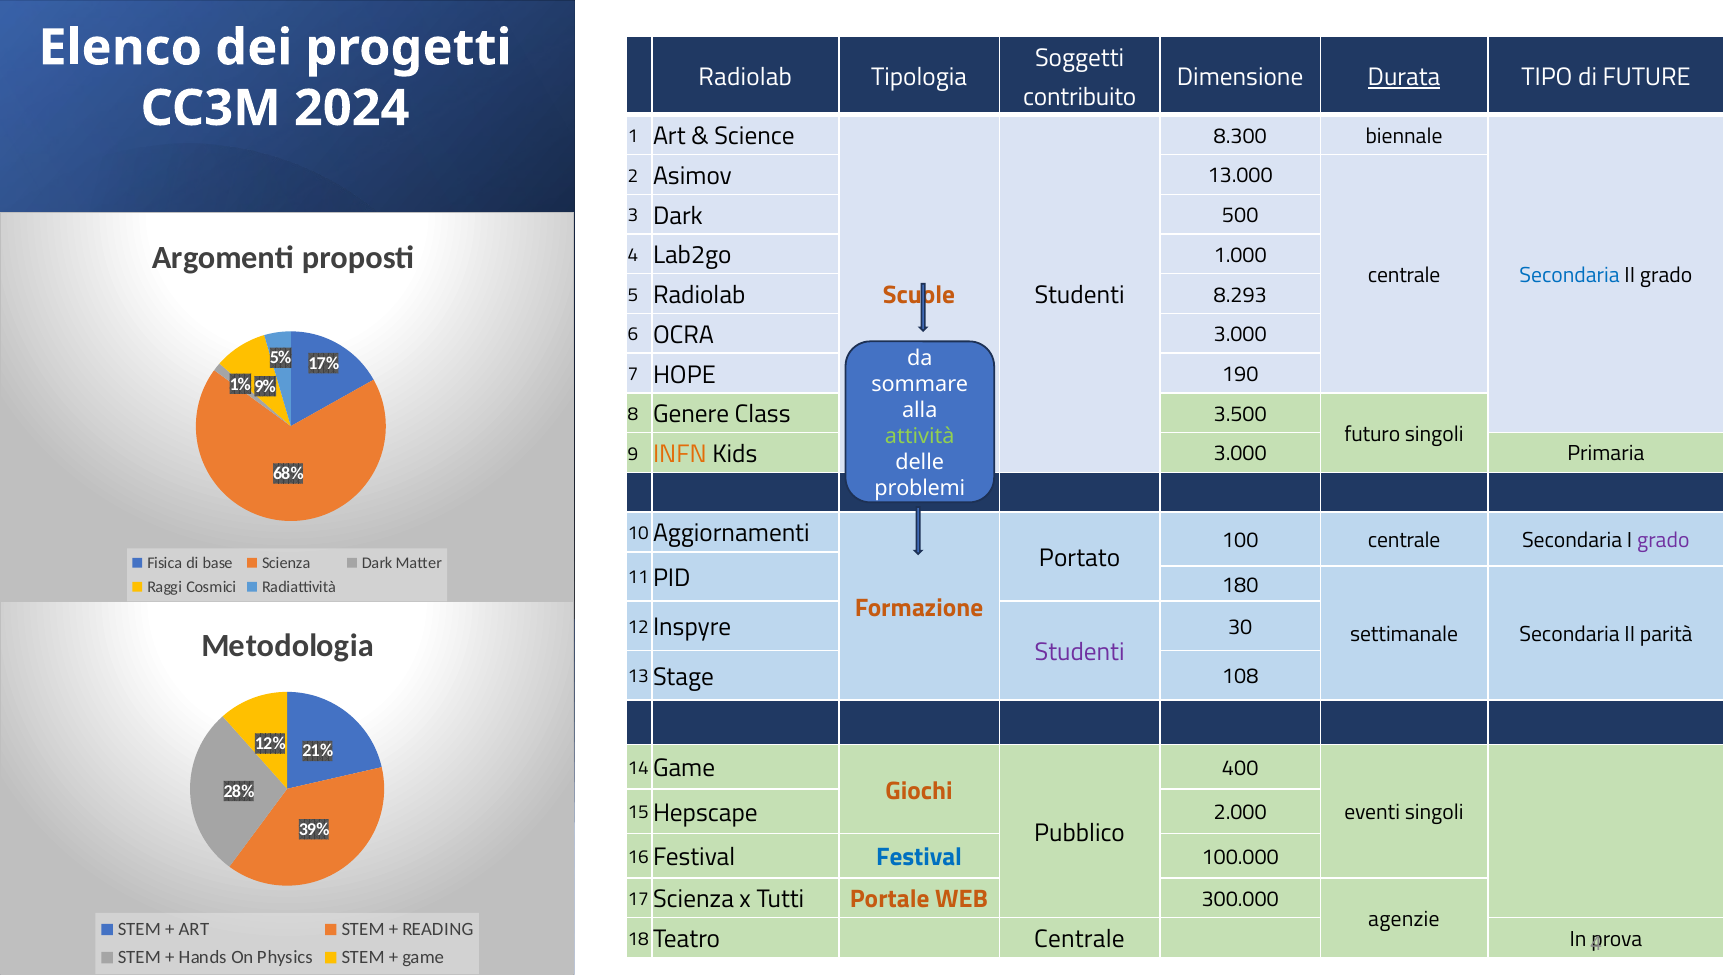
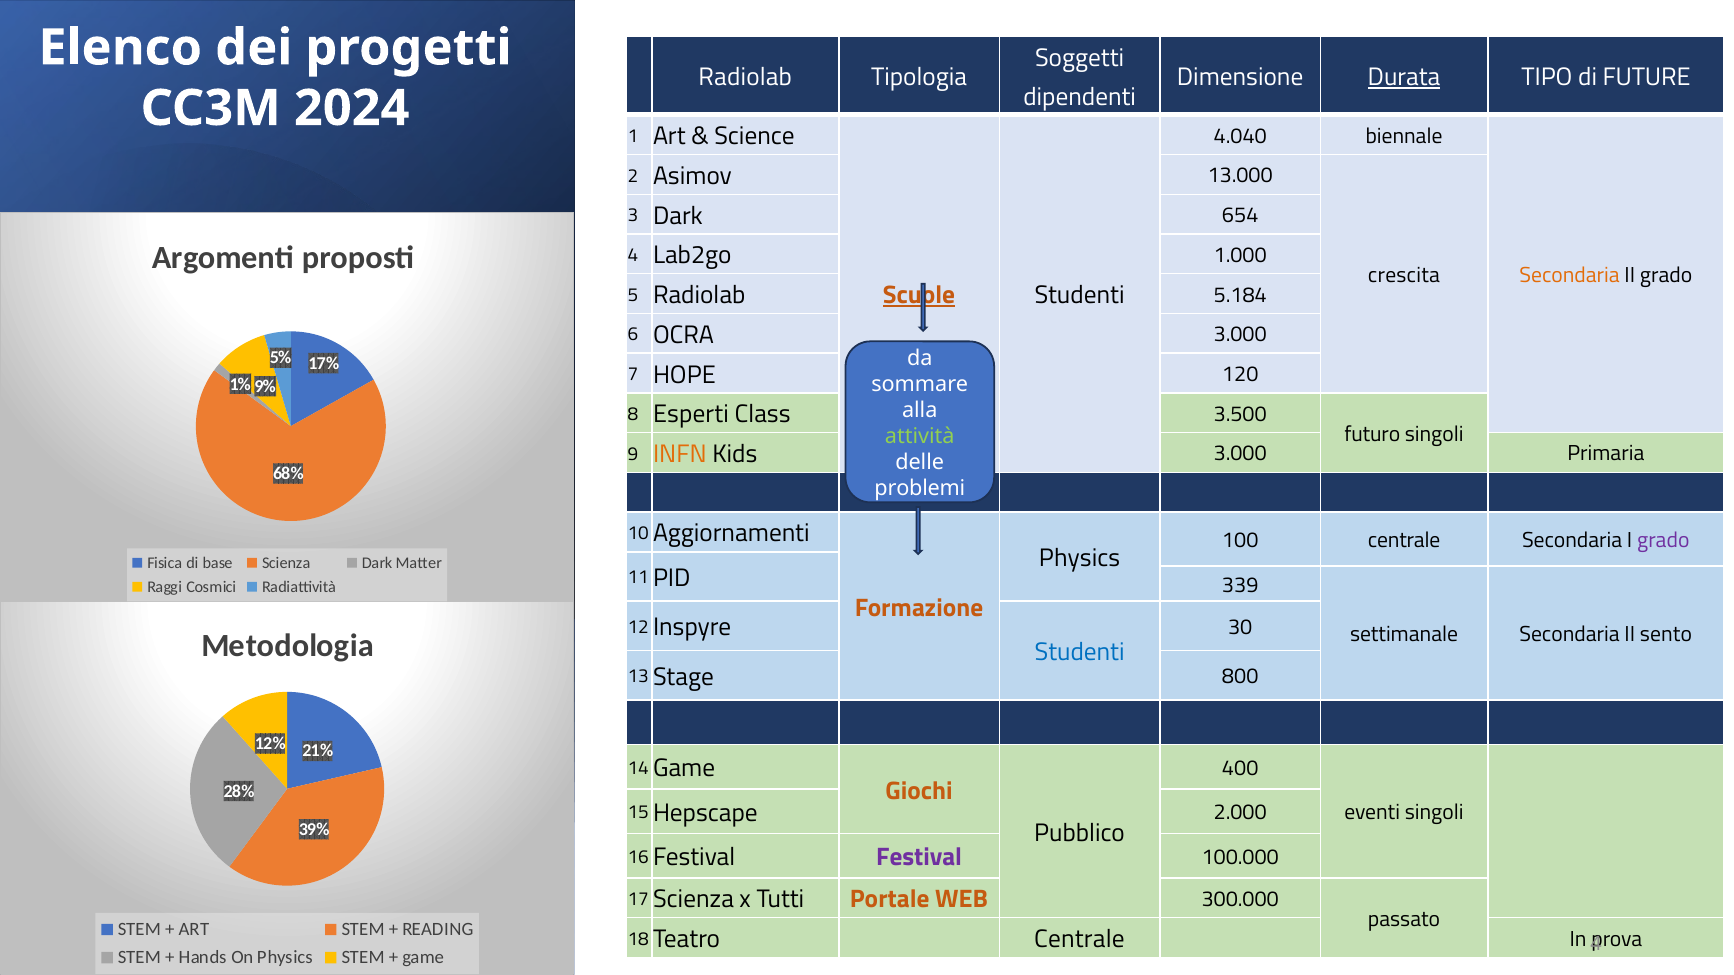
contribuito: contribuito -> dipendenti (1080, 97)
8.300: 8.300 -> 4.040 (1240, 136)
500: 500 -> 654 (1240, 216)
centrale: centrale -> crescita (1404, 275)
Secondaria colour: blue -> orange (1570, 275)
Scuole underline: none -> present (919, 295)
8.293: 8.293 -> 5.184 (1240, 295)
190: 190 -> 120 (1240, 375)
Genere: Genere -> Esperti (691, 415)
Portato: Portato -> Physics (1080, 558)
180: 180 -> 339 (1240, 585)
parità: parità -> sento (1666, 635)
Studenti colour: purple -> blue (1080, 653)
108: 108 -> 800 (1240, 677)
Festival colour: blue -> purple (919, 858)
agenzie: agenzie -> passato (1404, 919)
